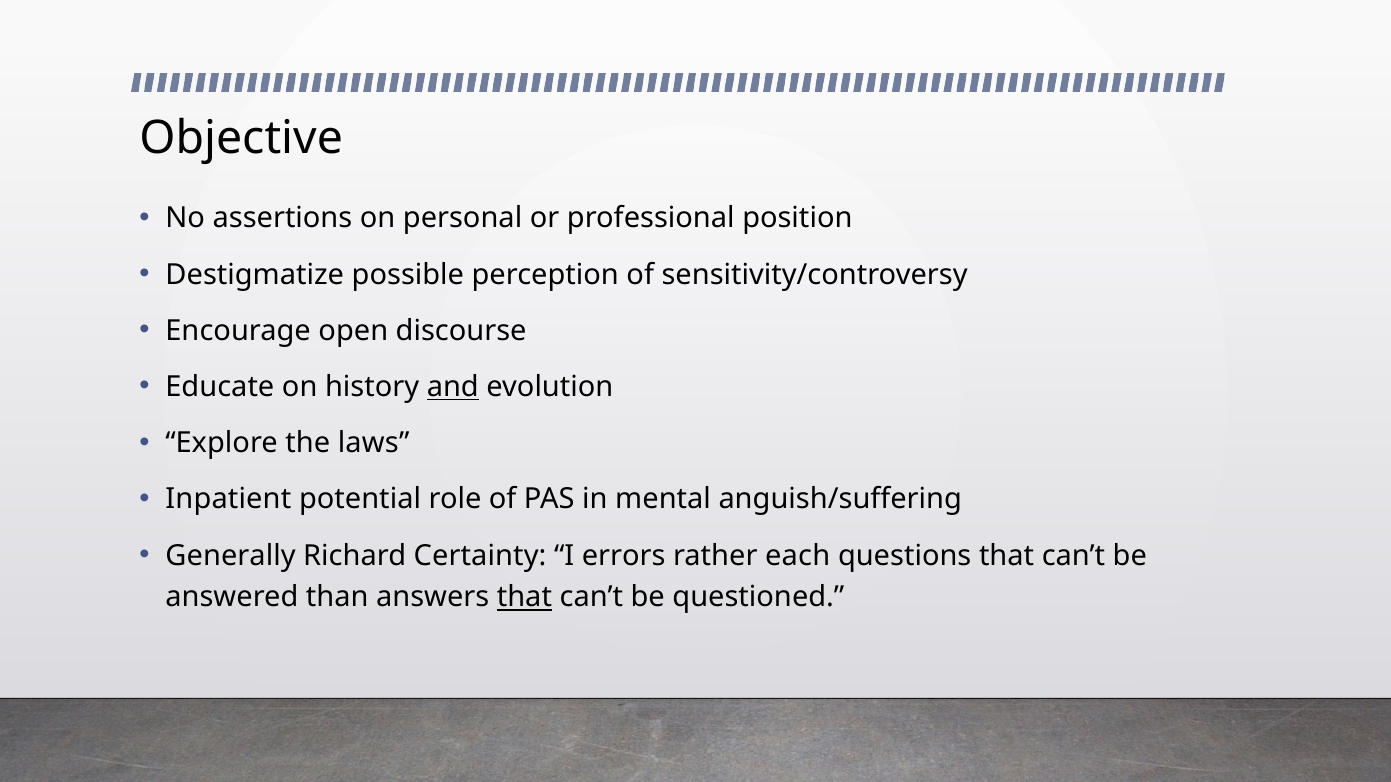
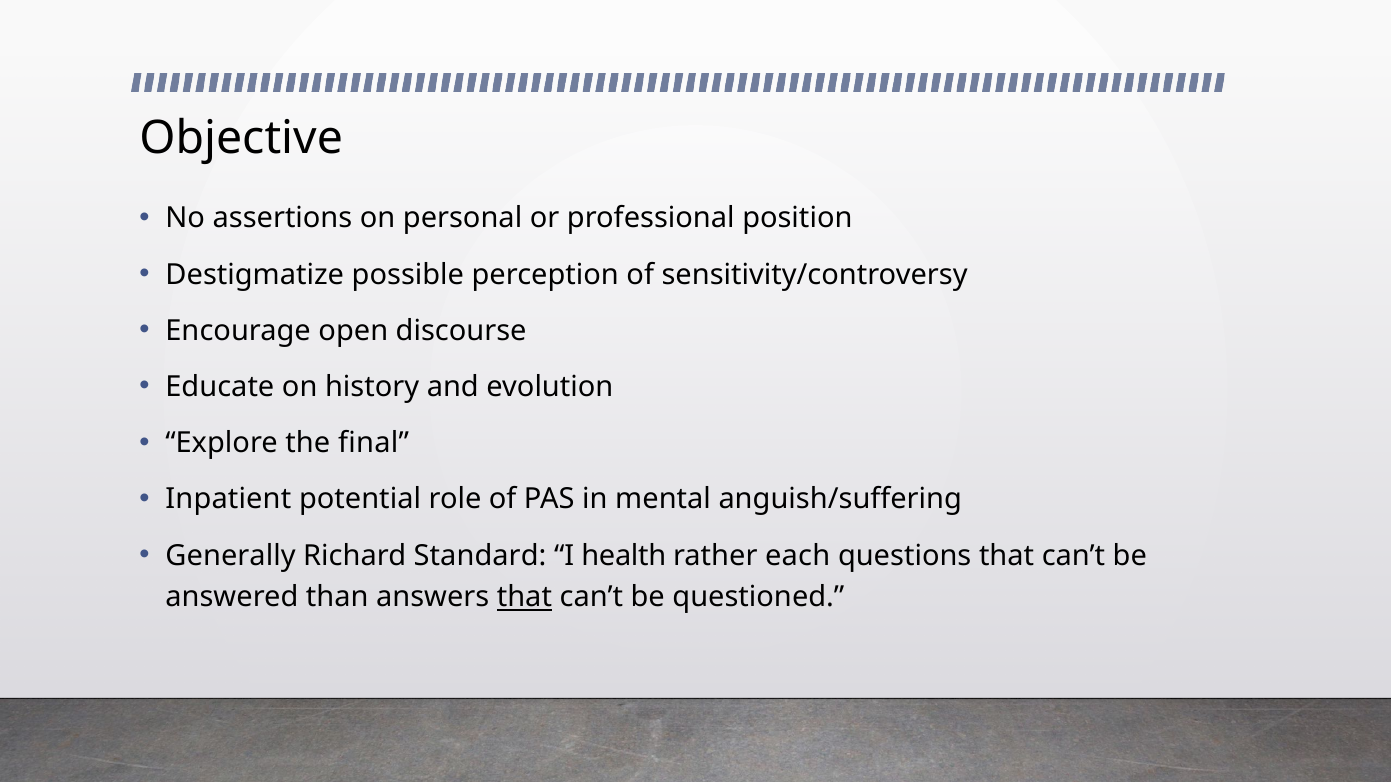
and underline: present -> none (453, 387)
laws: laws -> final (374, 443)
Certainty: Certainty -> Standard (480, 556)
errors: errors -> health (624, 556)
